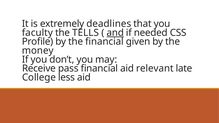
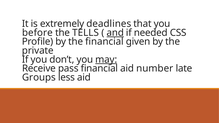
faculty: faculty -> before (37, 33)
money: money -> private (38, 51)
may underline: none -> present (106, 60)
relevant: relevant -> number (155, 68)
College: College -> Groups (39, 77)
